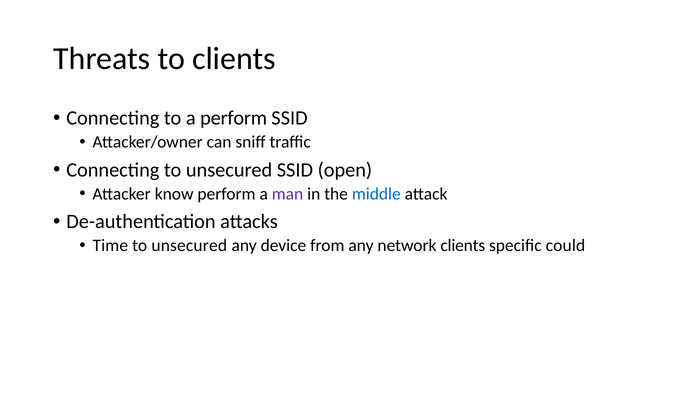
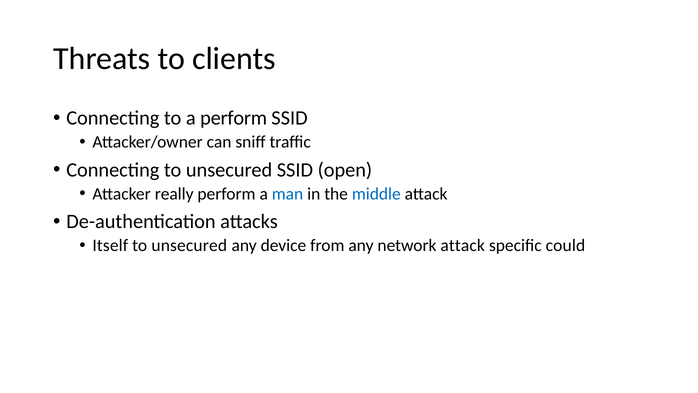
know: know -> really (174, 194)
man colour: purple -> blue (288, 194)
Time: Time -> Itself (110, 245)
network clients: clients -> attack (463, 245)
